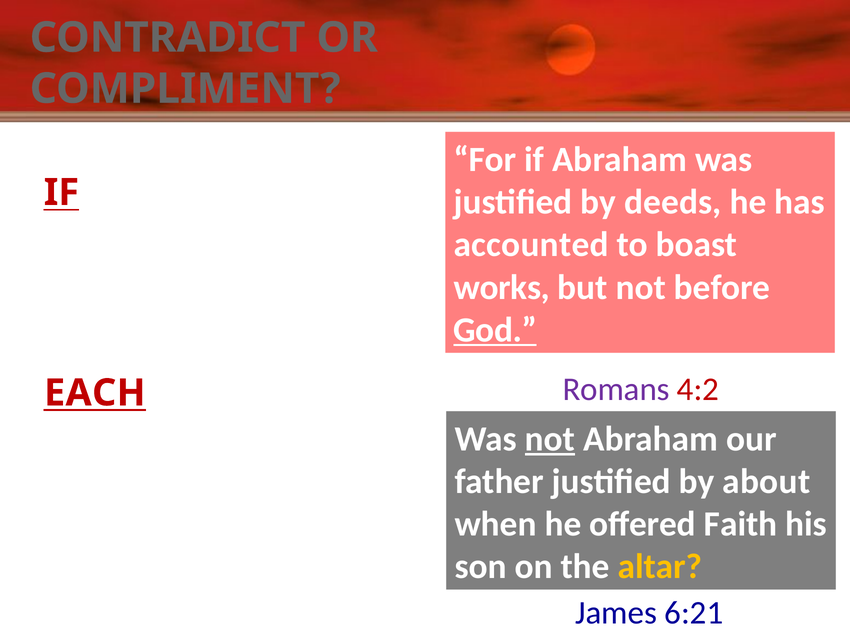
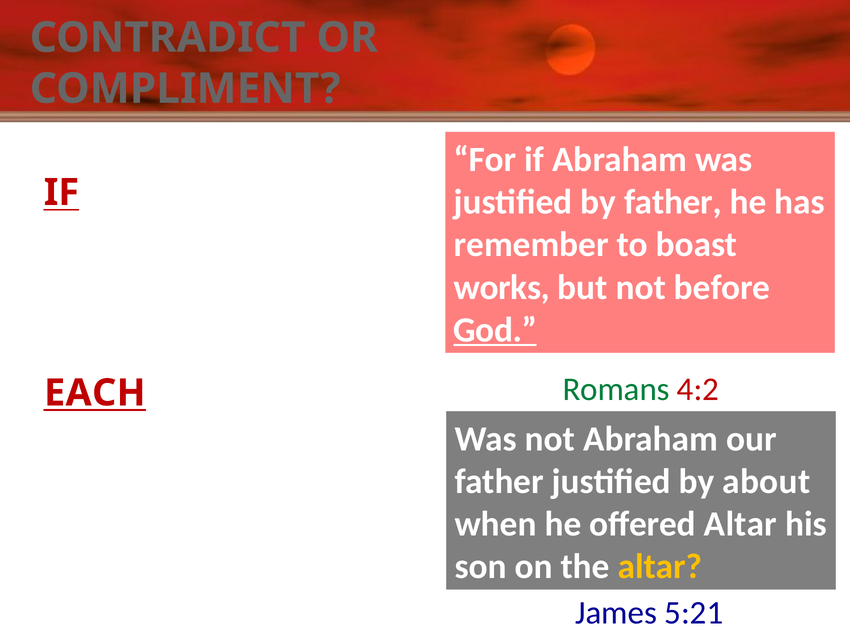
by deeds: deeds -> father (673, 202)
accounted: accounted -> remember (531, 245)
Romans colour: purple -> green (616, 389)
not underline: present -> none (550, 439)
offered Faith: Faith -> Altar (741, 524)
6:21: 6:21 -> 5:21 (694, 612)
